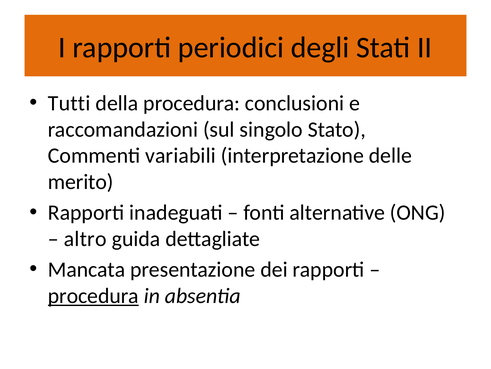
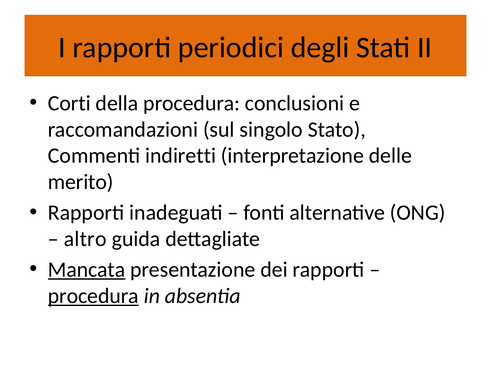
Tutti: Tutti -> Corti (69, 103)
variabili: variabili -> indiretti (181, 155)
Mancata underline: none -> present (87, 269)
